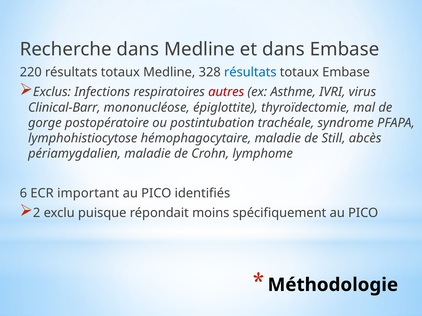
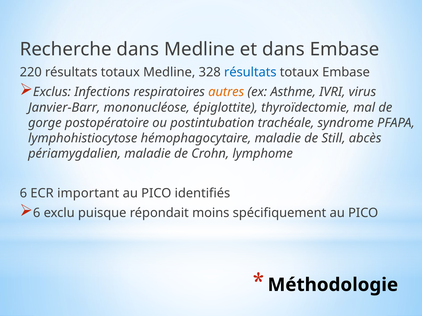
autres colour: red -> orange (226, 92)
Clinical-Barr: Clinical-Barr -> Janvier-Barr (64, 108)
2: 2 -> 6 (37, 213)
